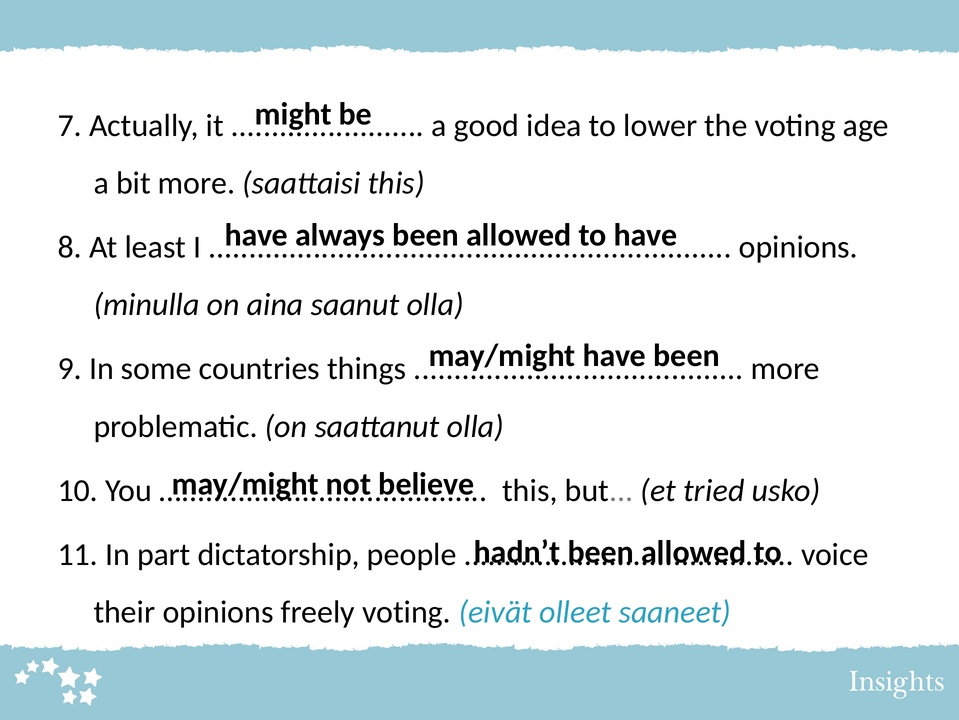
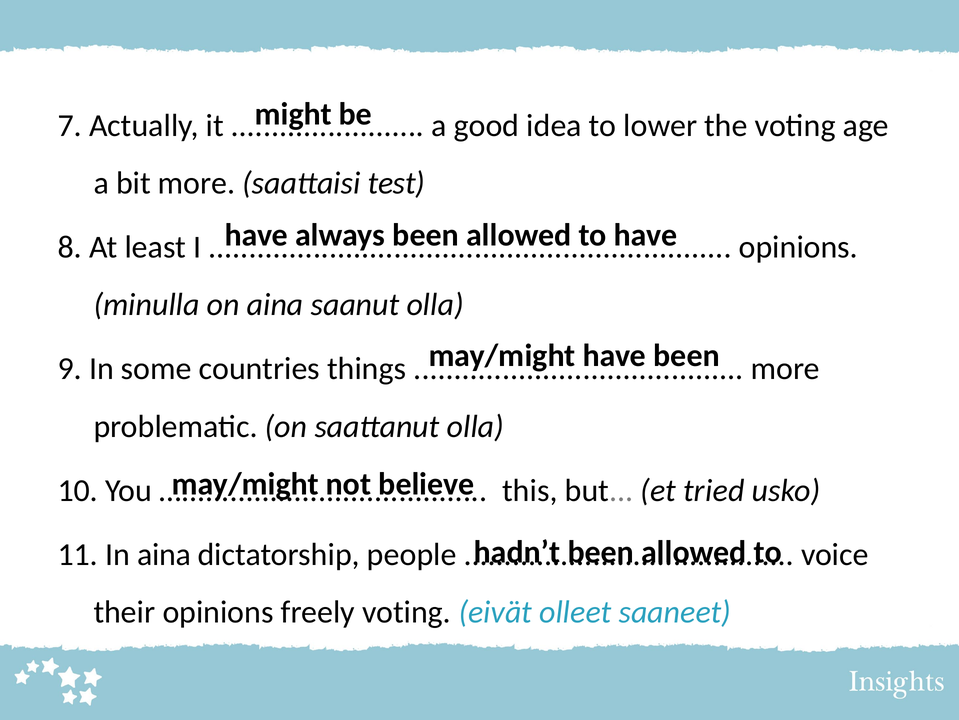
saattaisi this: this -> test (396, 183)
In part: part -> aina (164, 554)
